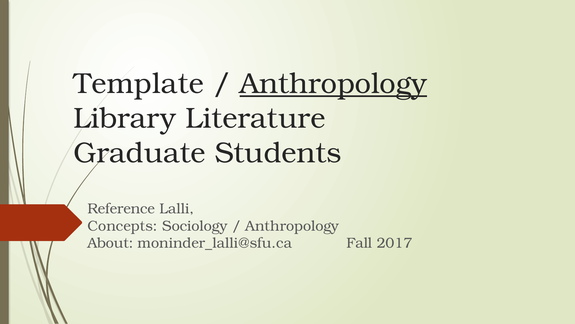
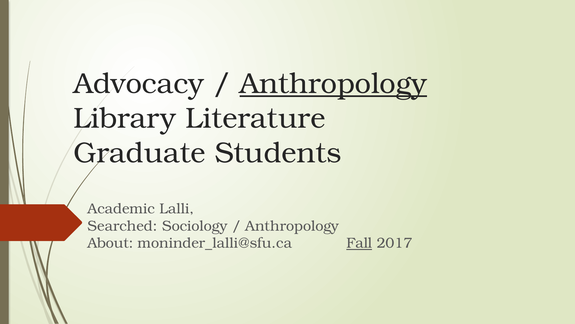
Template: Template -> Advocacy (139, 84)
Reference: Reference -> Academic (121, 208)
Concepts: Concepts -> Searched (123, 226)
Fall underline: none -> present (359, 243)
